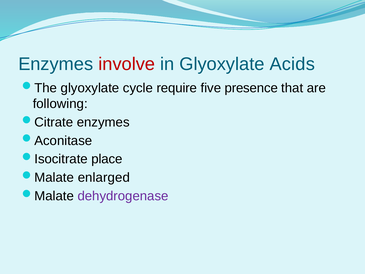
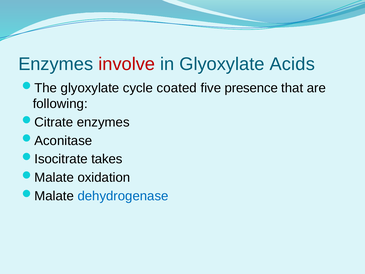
require: require -> coated (177, 88)
place: place -> takes (107, 159)
enlarged: enlarged -> oxidation (104, 177)
dehydrogenase colour: purple -> blue (123, 196)
